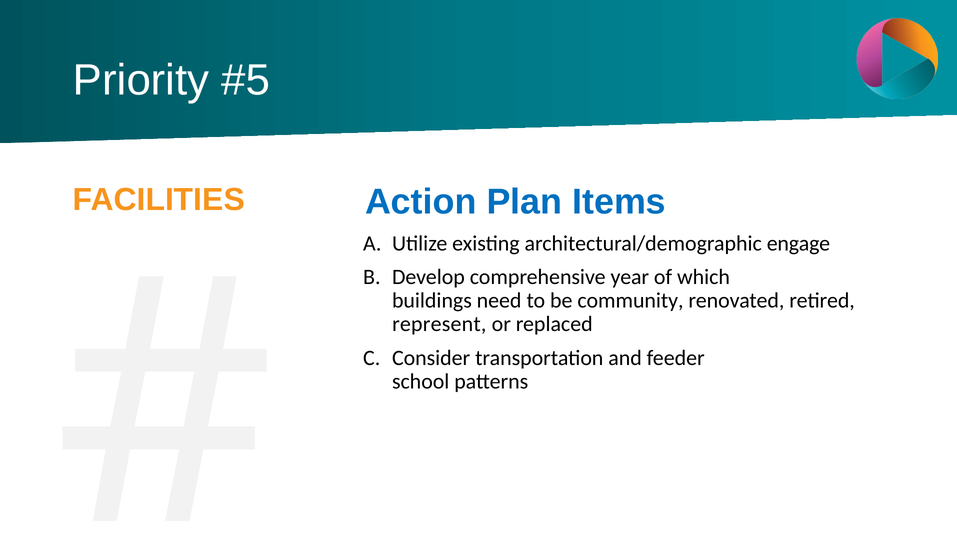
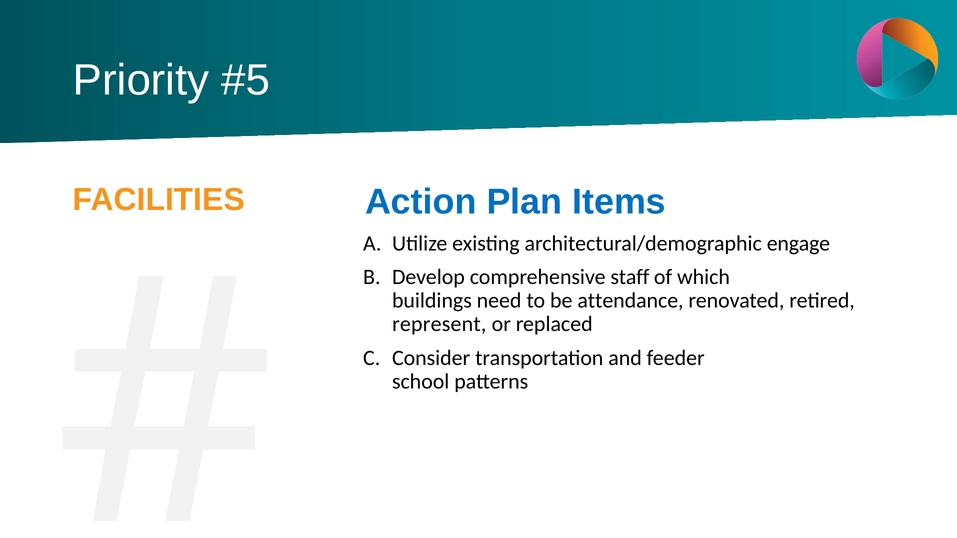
year: year -> staff (630, 277)
community: community -> attendance (630, 301)
